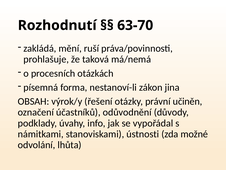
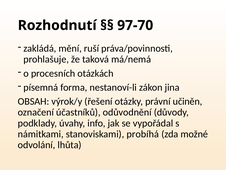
63-70: 63-70 -> 97-70 (135, 25)
ústnosti: ústnosti -> probíhá (143, 134)
